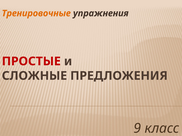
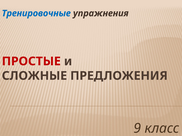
Тренировочные colour: orange -> blue (36, 13)
